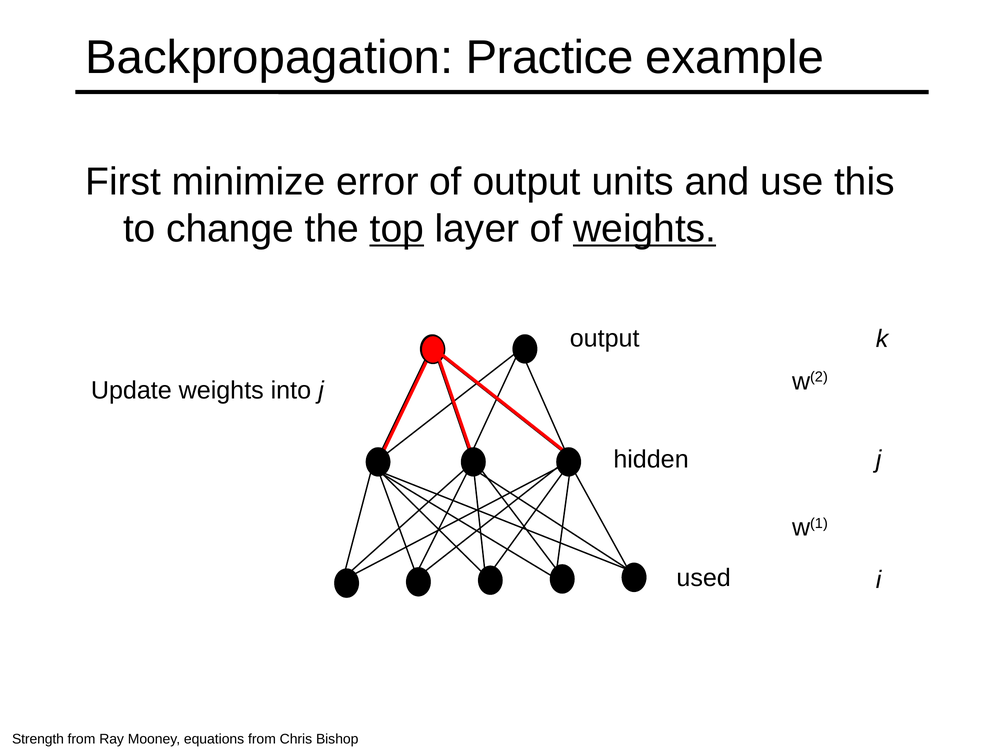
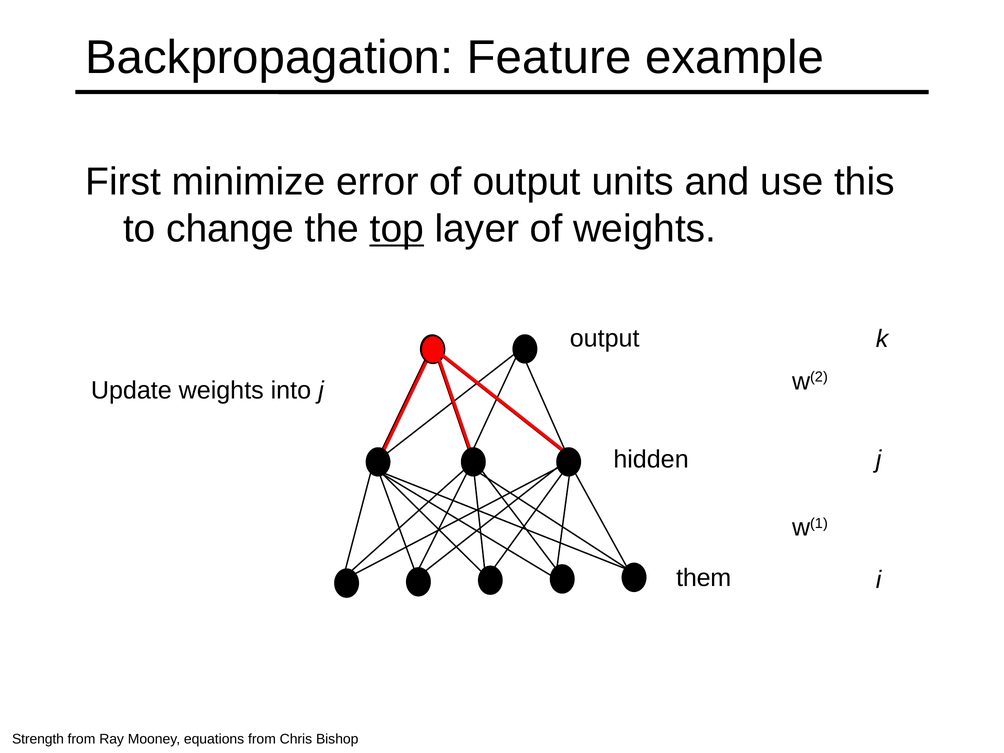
Practice: Practice -> Feature (549, 58)
weights underline: present -> none (645, 229)
used: used -> them (704, 578)
